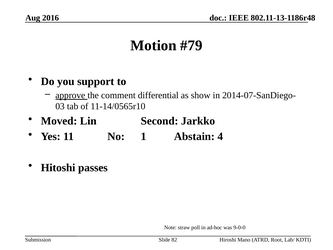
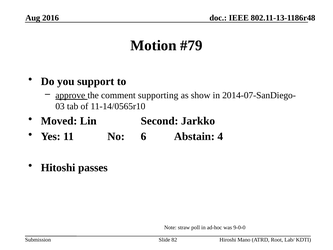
differential: differential -> supporting (158, 95)
1: 1 -> 6 (144, 136)
